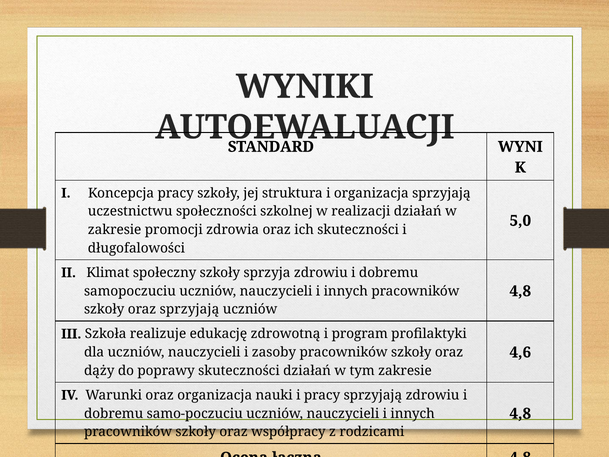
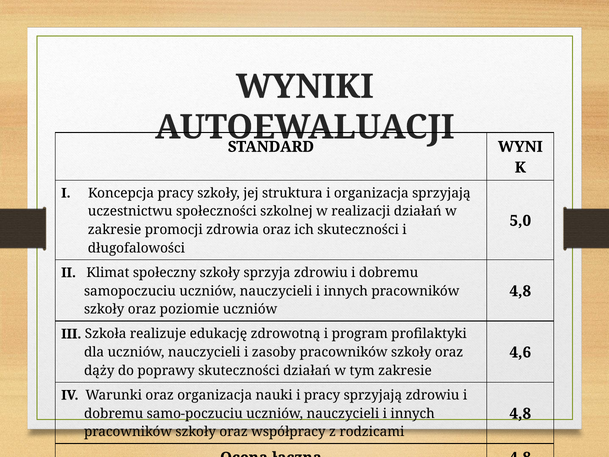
oraz sprzyjają: sprzyjają -> poziomie (190, 309)
